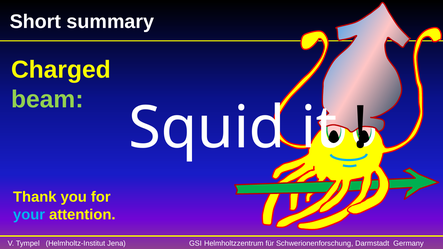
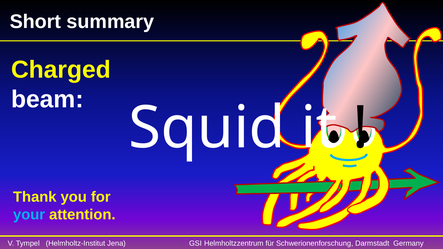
beam colour: light green -> white (47, 99)
